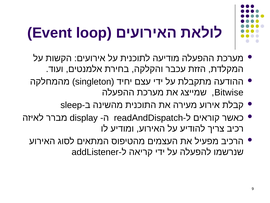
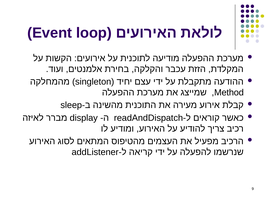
Bitwise: Bitwise -> Method (229, 92)
